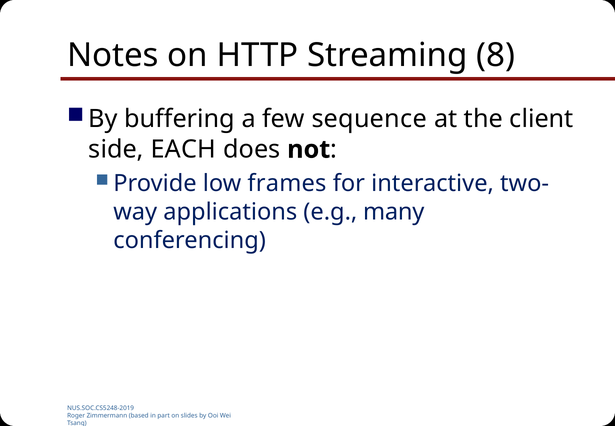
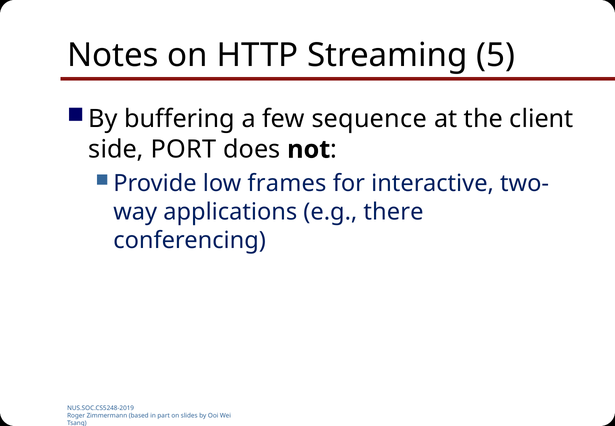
8: 8 -> 5 (496, 55)
EACH: EACH -> PORT (183, 149)
many: many -> there (393, 212)
